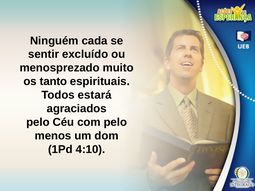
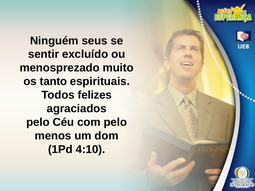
cada: cada -> seus (95, 41)
estará: estará -> felizes (95, 95)
